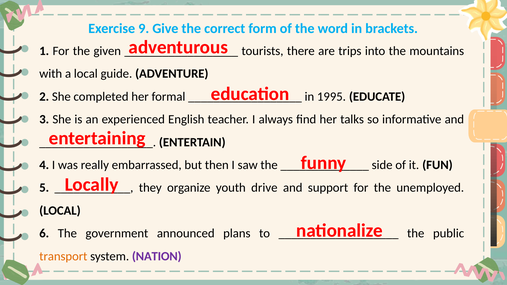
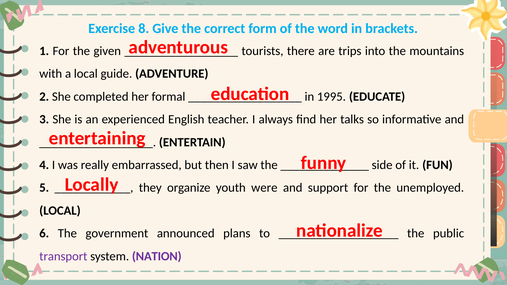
9: 9 -> 8 (144, 28)
drive: drive -> were (264, 188)
transport colour: orange -> purple (63, 256)
